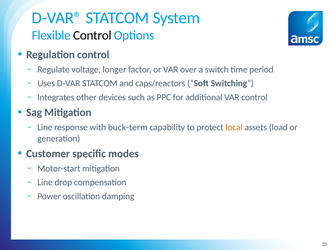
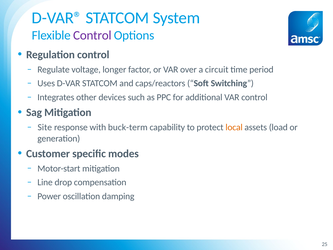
Control colour: black -> purple (92, 35)
switch: switch -> circuit (217, 69)
Line: Line -> Site (45, 127)
